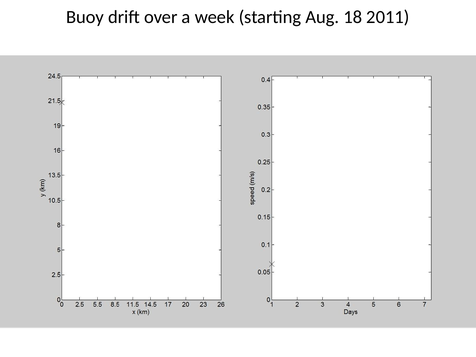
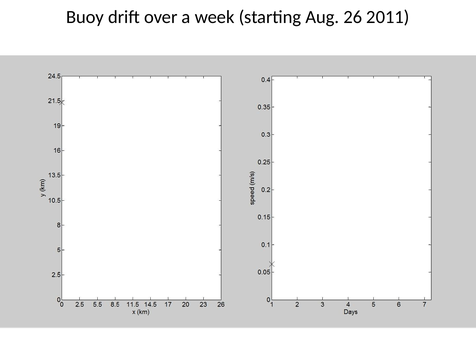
18: 18 -> 26 (353, 17)
